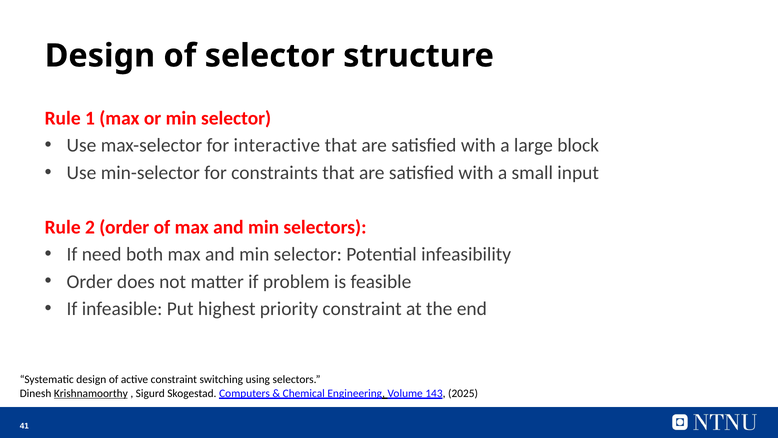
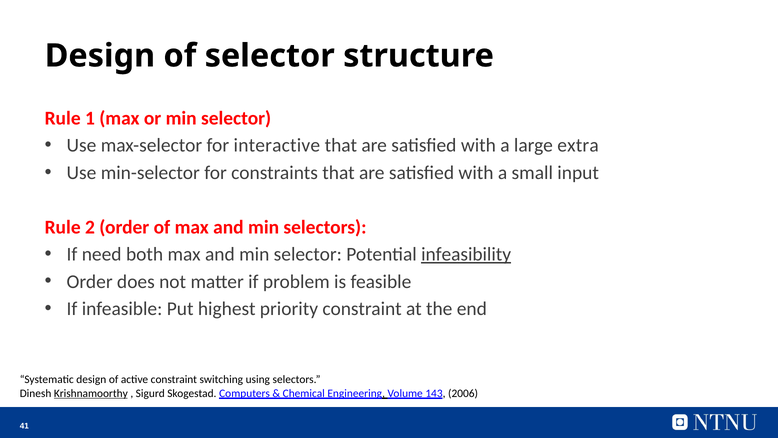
block: block -> extra (578, 145)
infeasibility underline: none -> present (466, 254)
2025: 2025 -> 2006 (463, 393)
